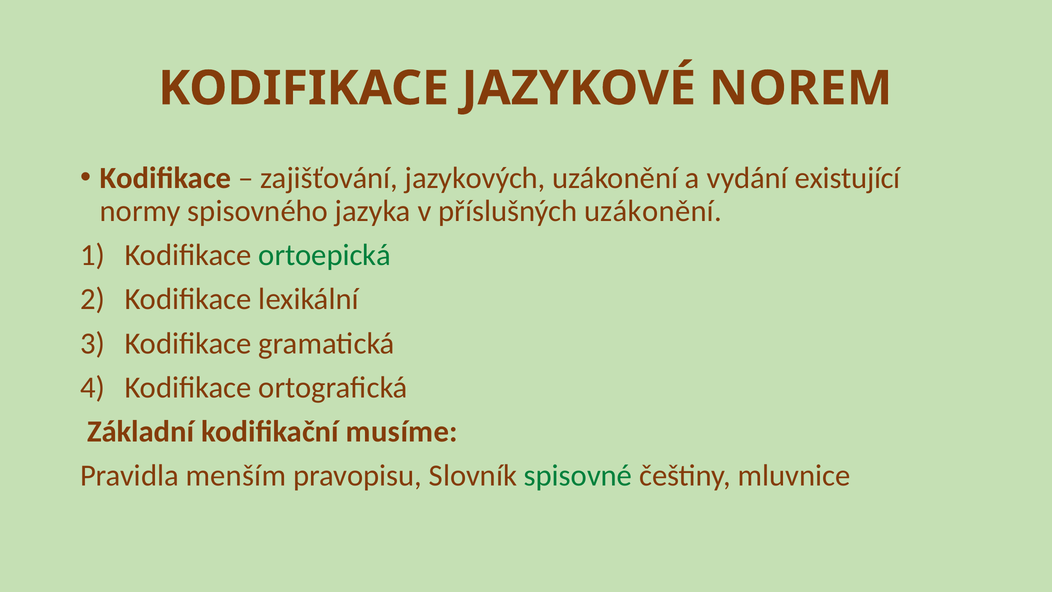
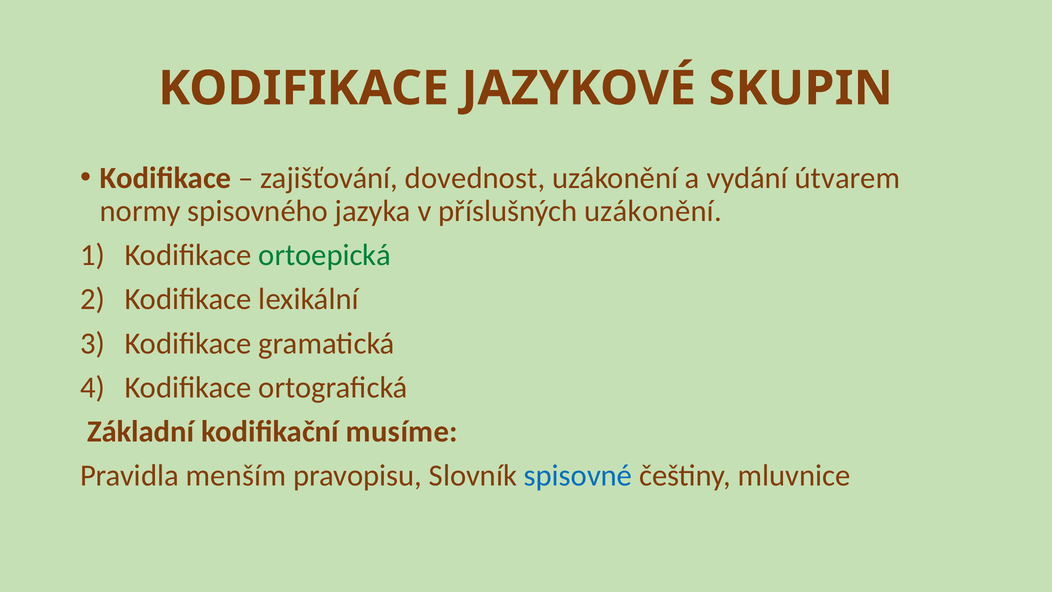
NOREM: NOREM -> SKUPIN (801, 88)
jazykových: jazykových -> dovednost (475, 178)
existující: existující -> útvarem (848, 178)
spisovné colour: green -> blue (578, 476)
